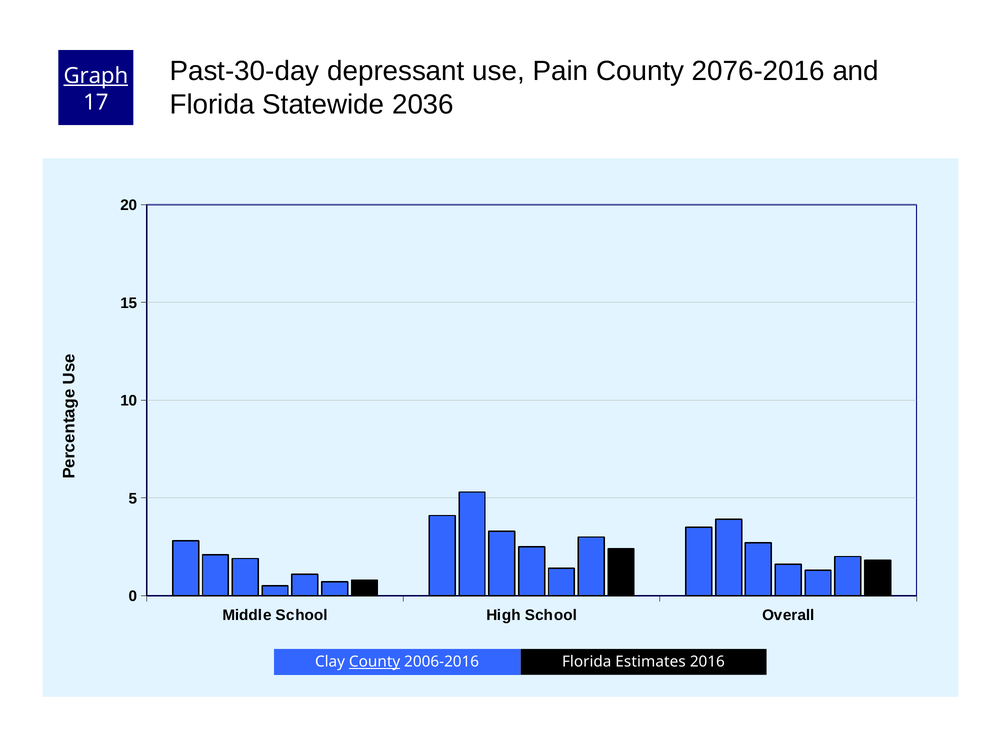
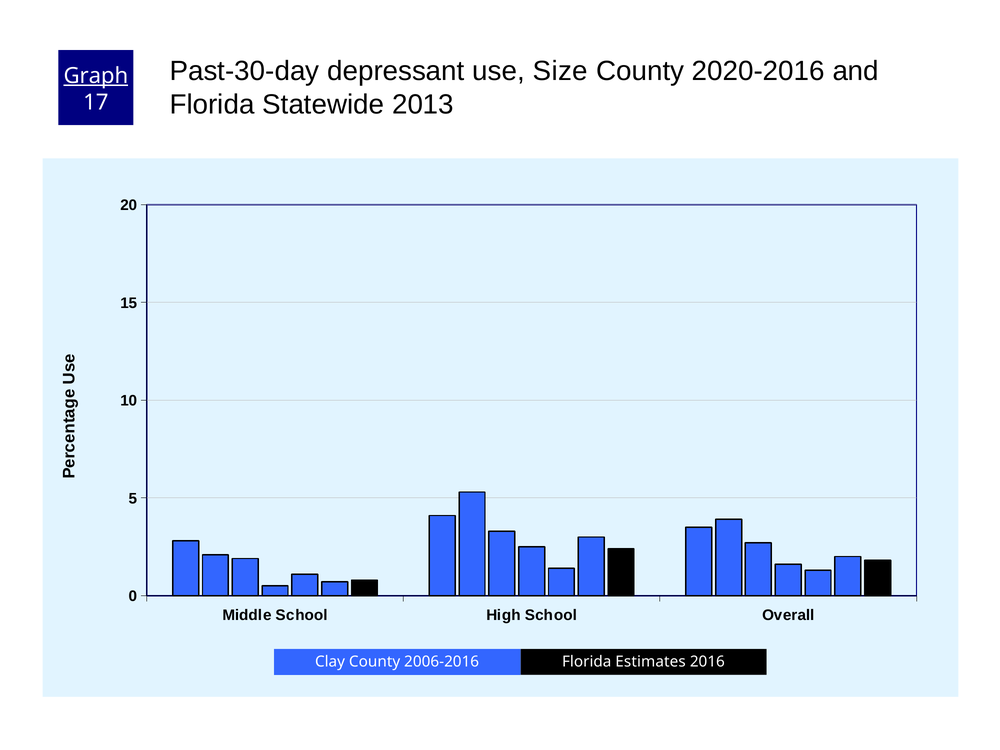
Pain: Pain -> Size (560, 71)
2076-2016: 2076-2016 -> 2020-2016 (758, 71)
2036: 2036 -> 2013 (423, 104)
County underline: present -> none (375, 662)
